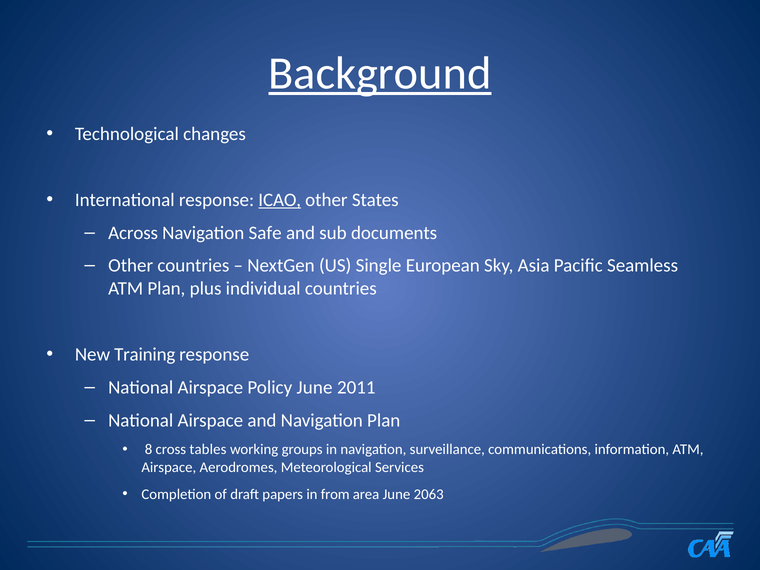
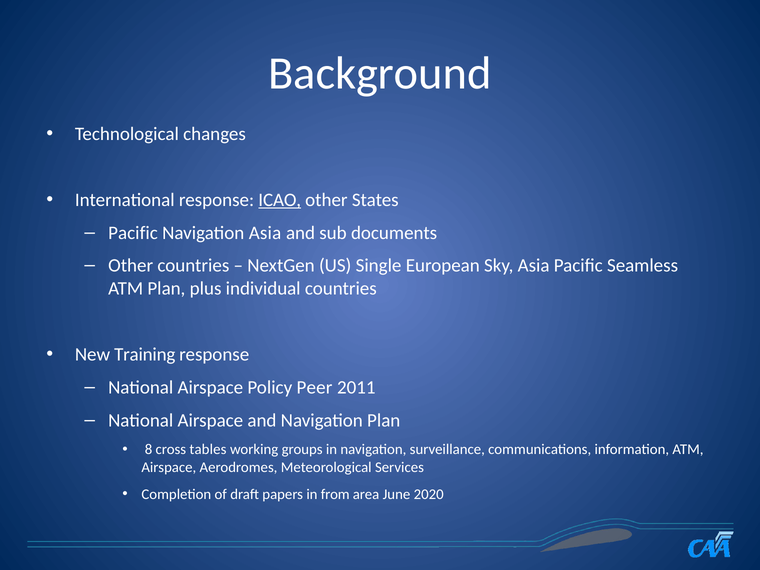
Background underline: present -> none (380, 74)
Across: Across -> Pacific (133, 233)
Navigation Safe: Safe -> Asia (265, 233)
Policy June: June -> Peer (315, 387)
2063: 2063 -> 2020 (429, 494)
